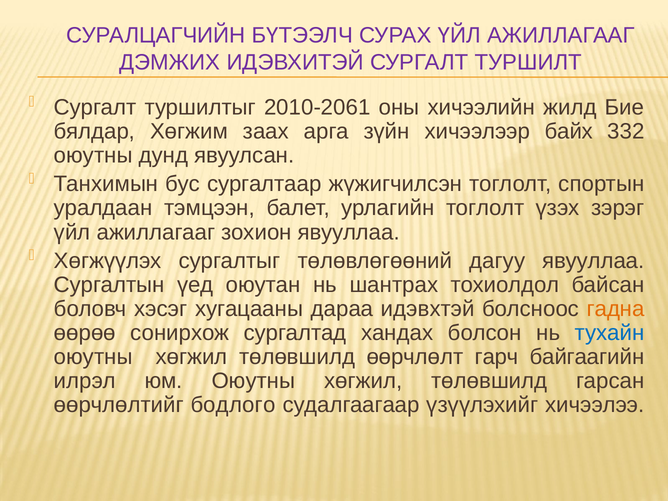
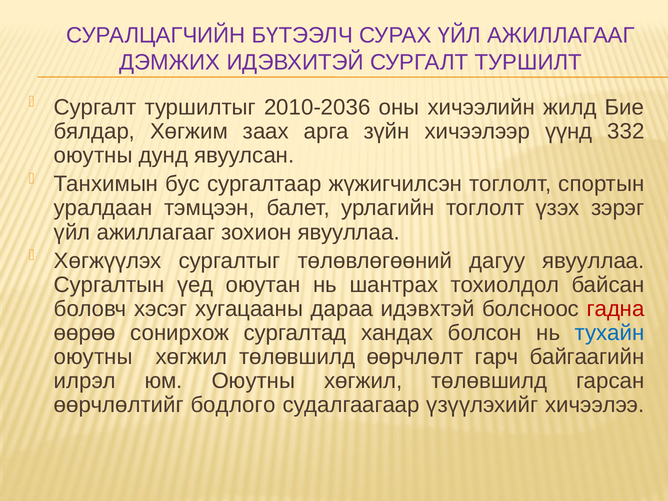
2010-2061: 2010-2061 -> 2010-2036 (317, 107)
байх: байх -> үүнд (569, 131)
гадна colour: orange -> red (616, 309)
